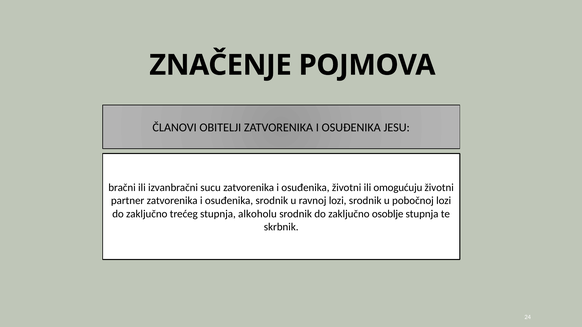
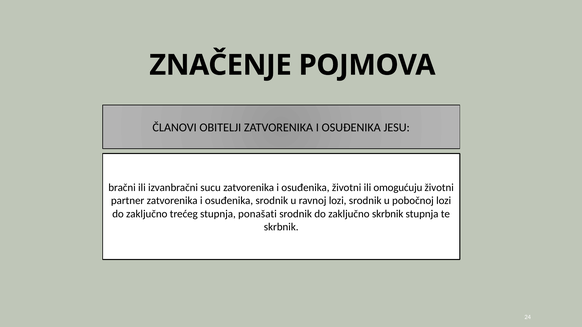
alkoholu: alkoholu -> ponašati (257, 214)
zaključno osoblje: osoblje -> skrbnik (388, 214)
